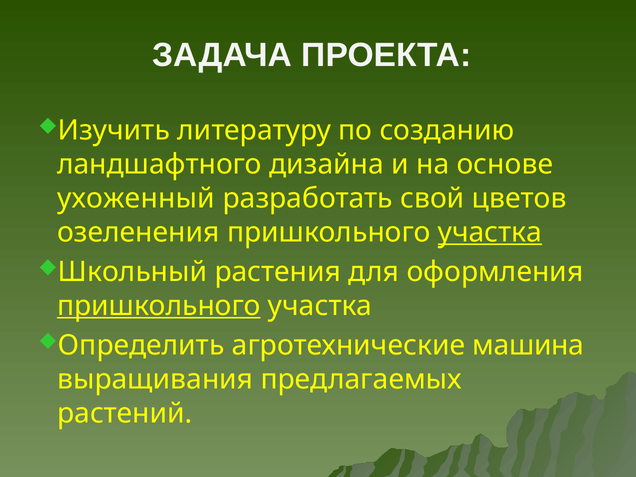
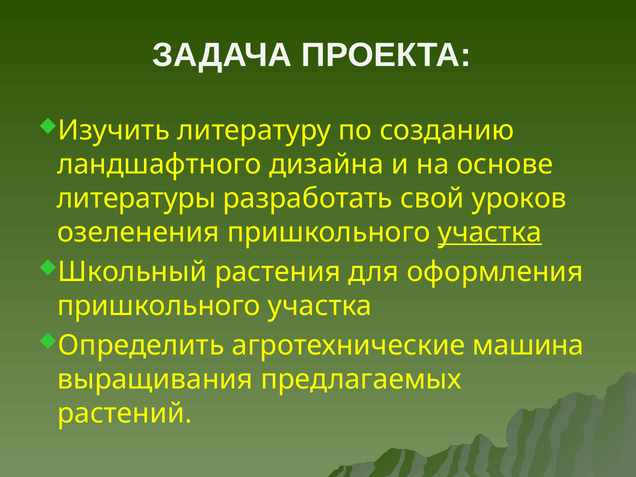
ухоженный: ухоженный -> литературы (136, 198)
цветов: цветов -> уроков (519, 198)
пришкольного underline: present -> none (159, 306)
